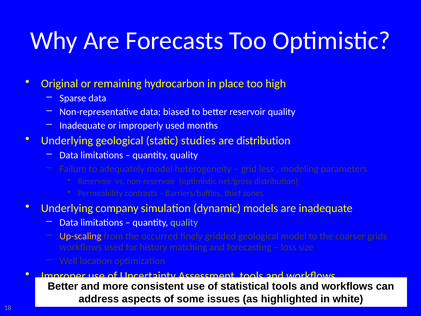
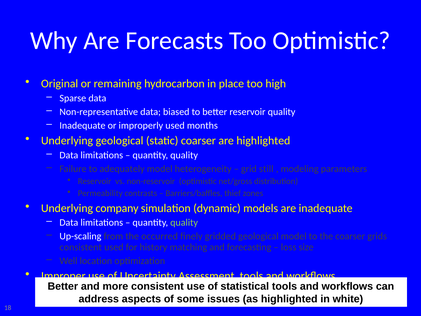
static studies: studies -> coarser (198, 141)
are distribution: distribution -> highlighted (263, 141)
less: less -> still (266, 169)
Up-scaling colour: yellow -> white (80, 236)
workflows: workflows -> consistent (81, 247)
